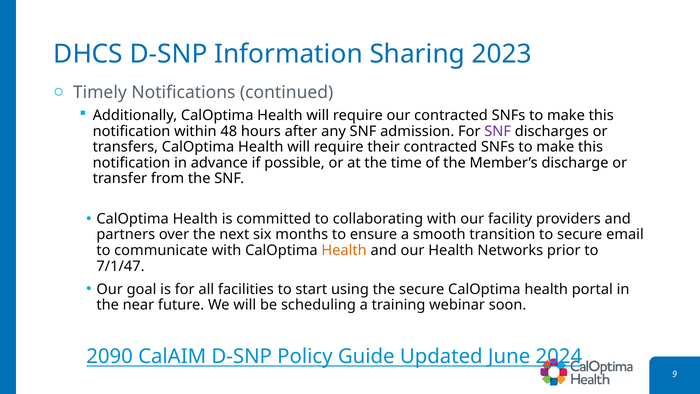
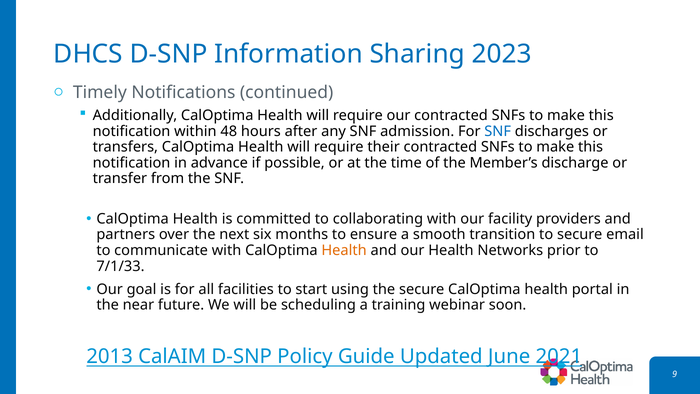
SNF colour: purple -> blue (498, 131)
7/1/47: 7/1/47 -> 7/1/33 (120, 266)
2090: 2090 -> 2013 (110, 356)
2024: 2024 -> 2021 (559, 356)
